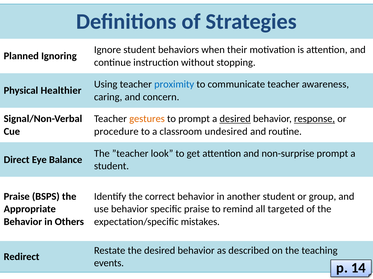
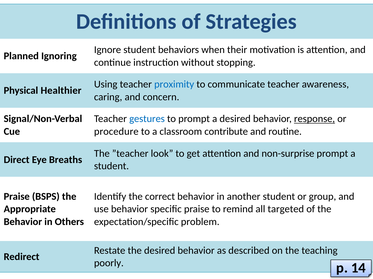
gestures colour: orange -> blue (147, 119)
desired underline: present -> none (235, 119)
undesired: undesired -> contribute (226, 132)
Balance: Balance -> Breaths (66, 160)
mistakes: mistakes -> problem (200, 222)
events: events -> poorly (109, 264)
